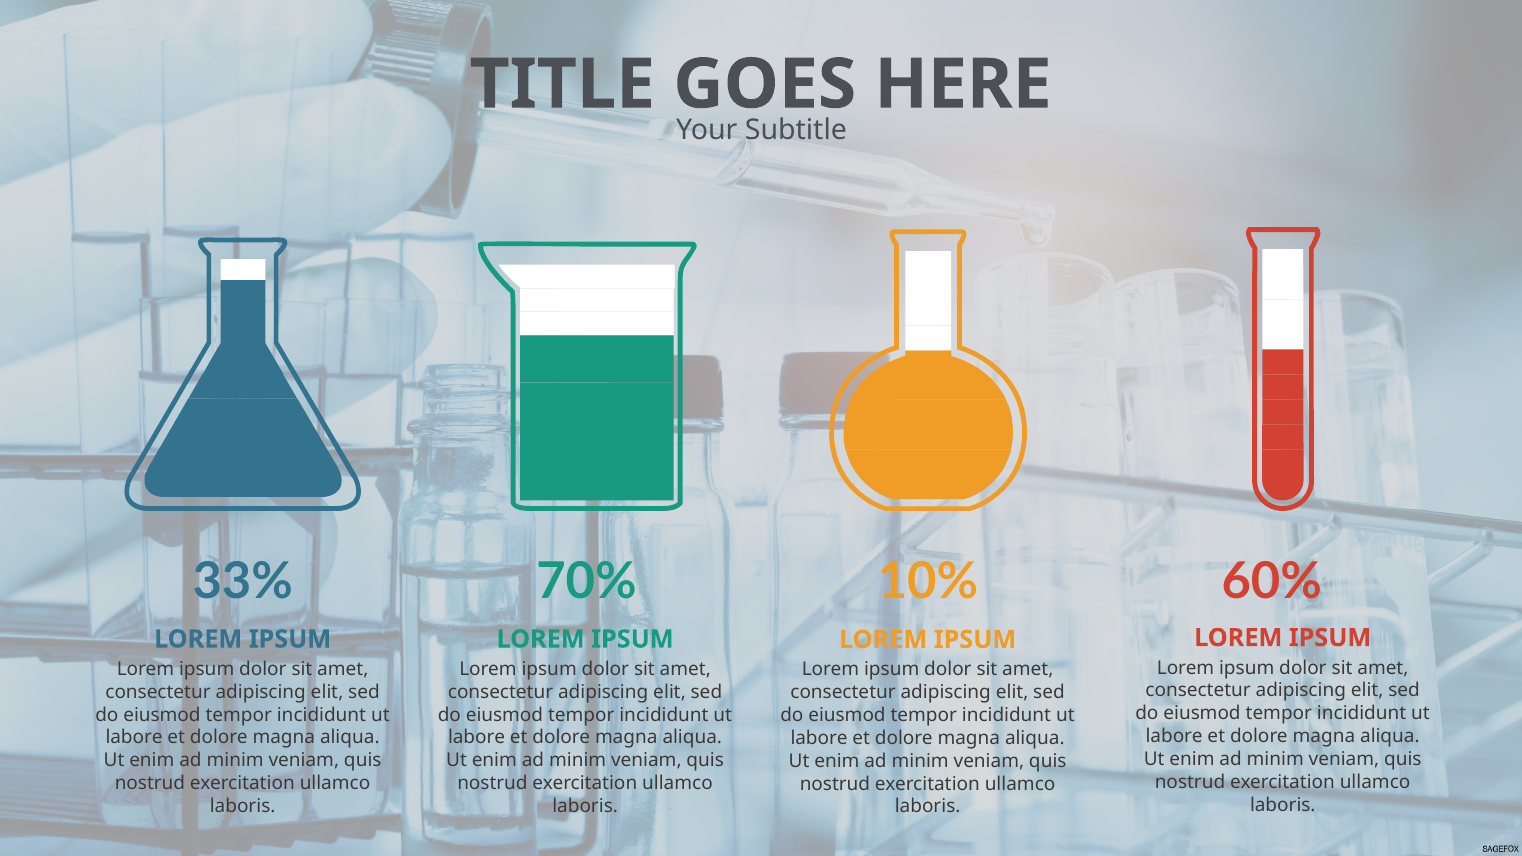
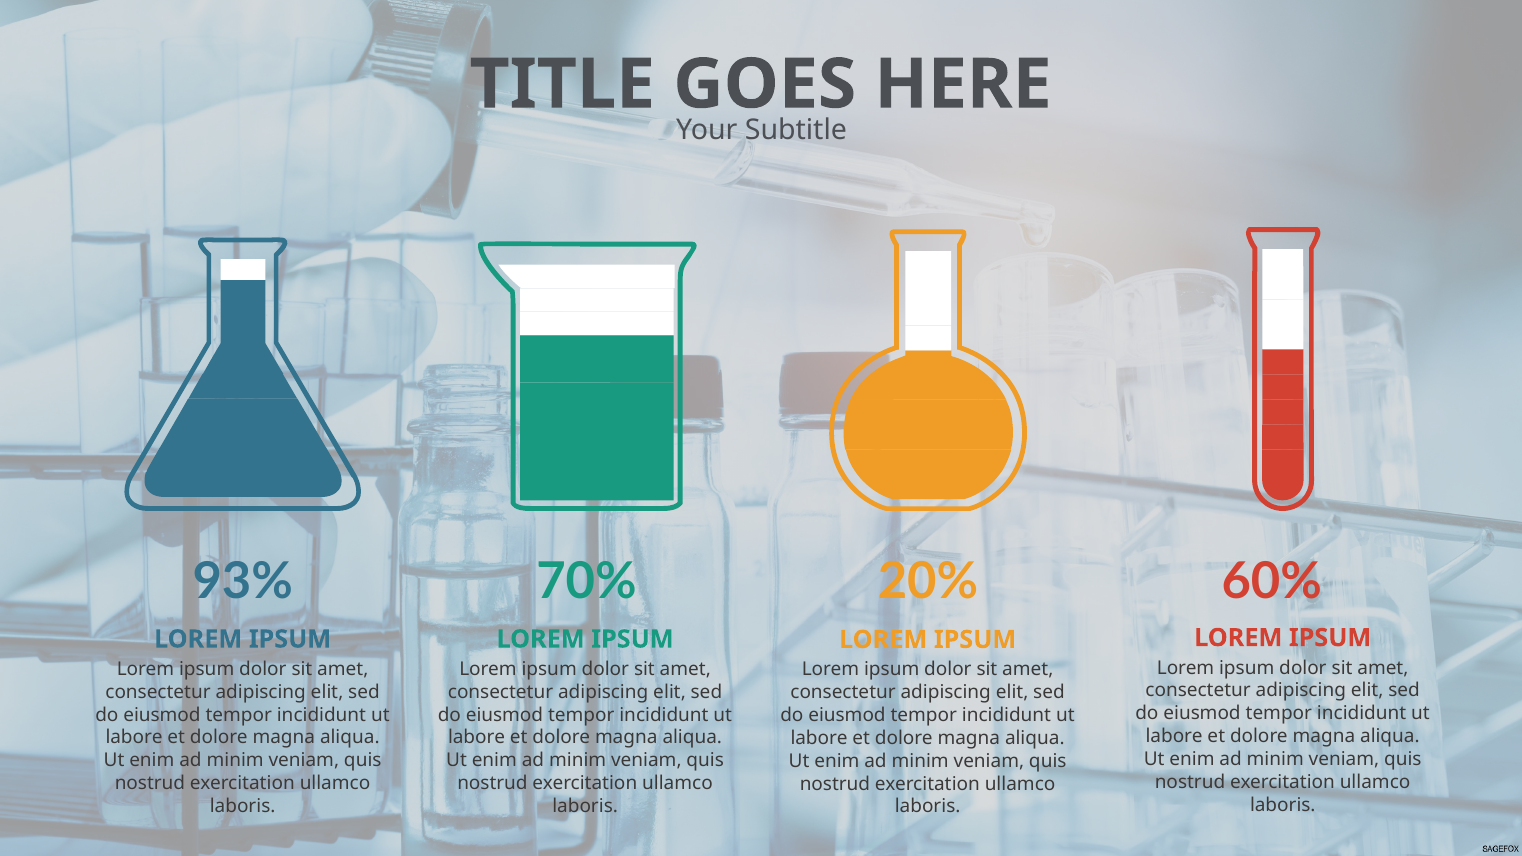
33%: 33% -> 93% (243, 582)
10%: 10% -> 20% (928, 582)
